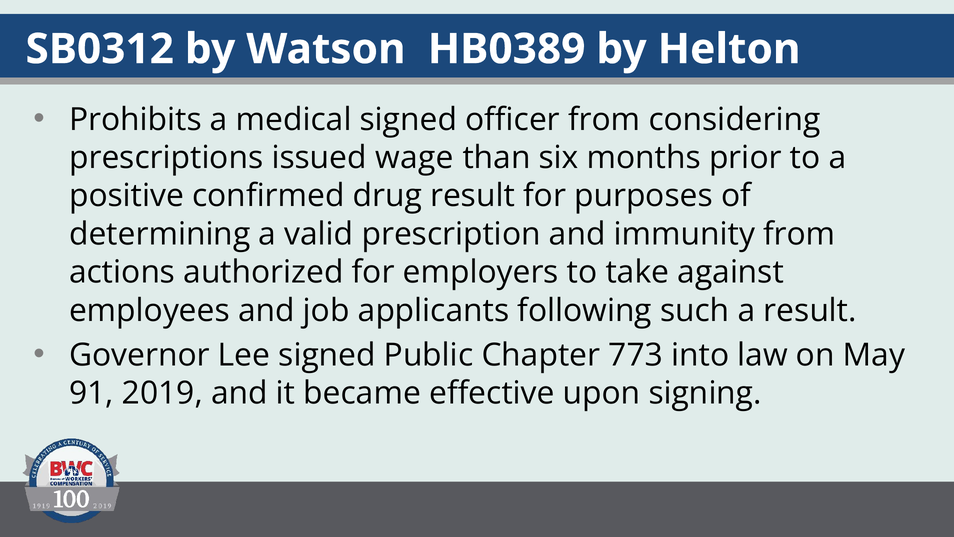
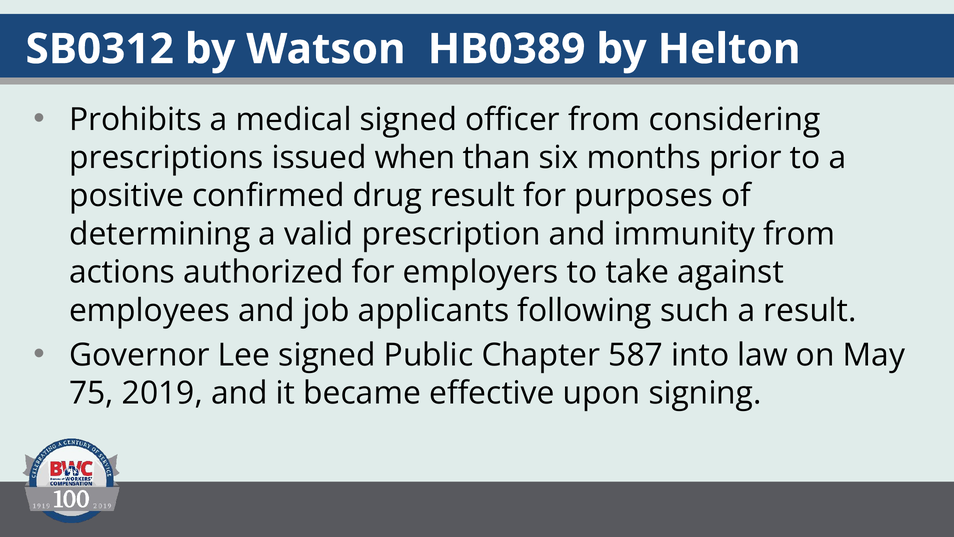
wage: wage -> when (415, 158)
773: 773 -> 587 (636, 355)
91: 91 -> 75 (91, 393)
